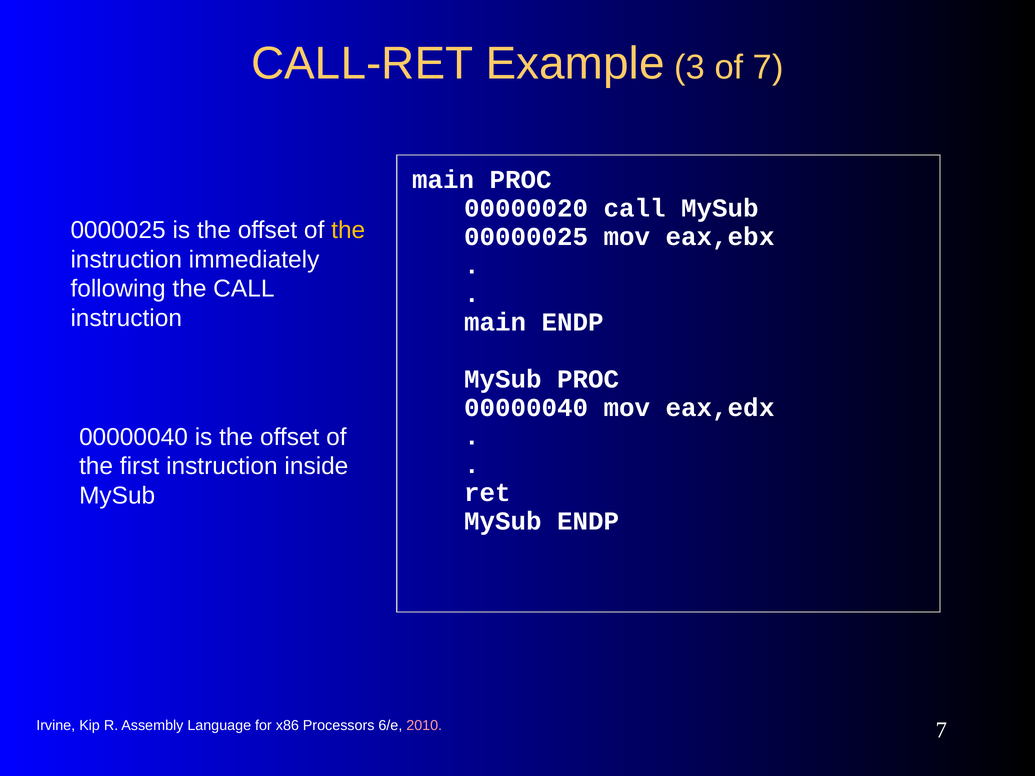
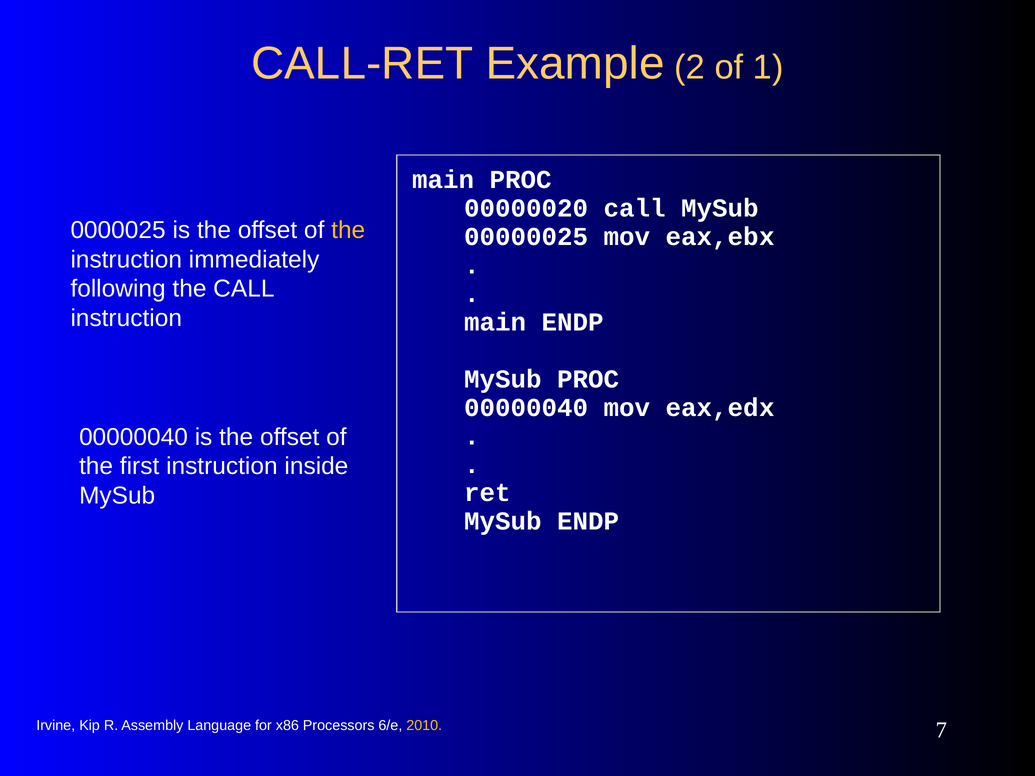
3: 3 -> 2 (690, 67)
of 7: 7 -> 1 (768, 67)
2010 colour: pink -> yellow (424, 725)
